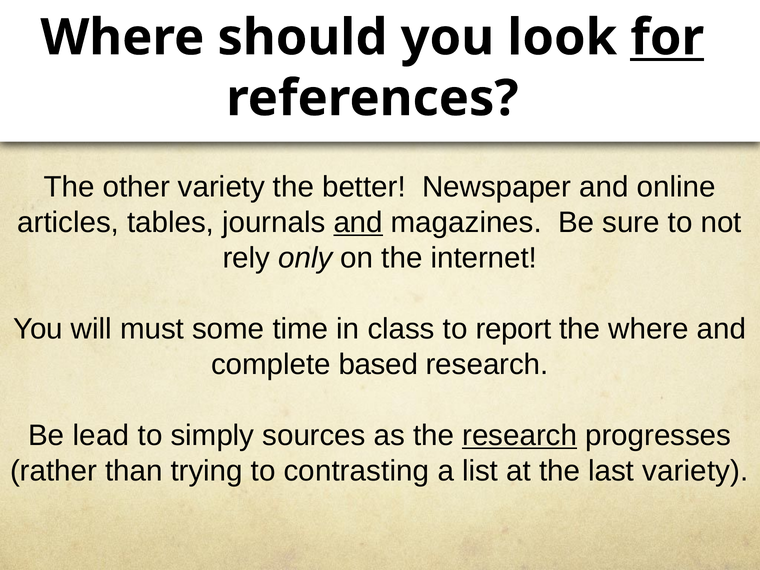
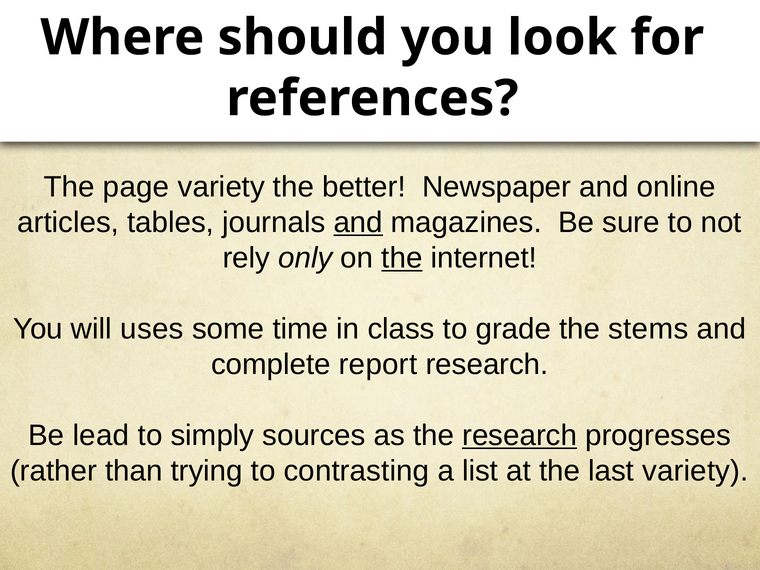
for underline: present -> none (667, 38)
other: other -> page (136, 187)
the underline: none -> present (402, 258)
must: must -> uses (152, 329)
report: report -> grade (513, 329)
the where: where -> stems (648, 329)
based: based -> report (378, 364)
